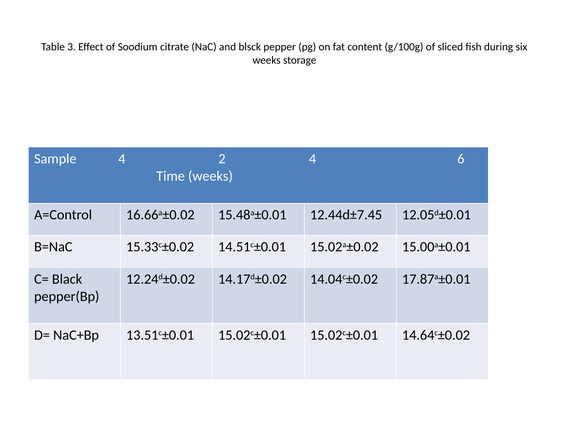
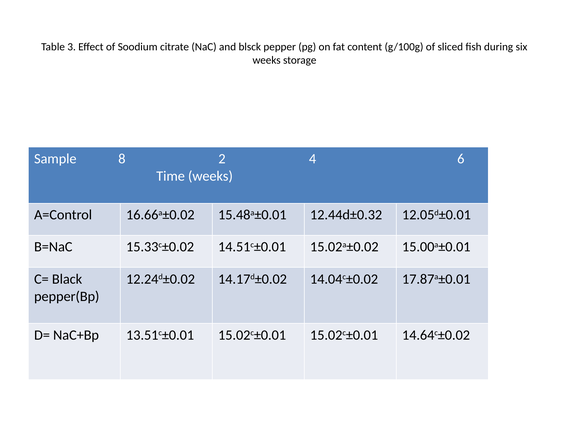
Sample 4: 4 -> 8 (122, 159)
12.44d±7.45: 12.44d±7.45 -> 12.44d±0.32 (346, 215)
